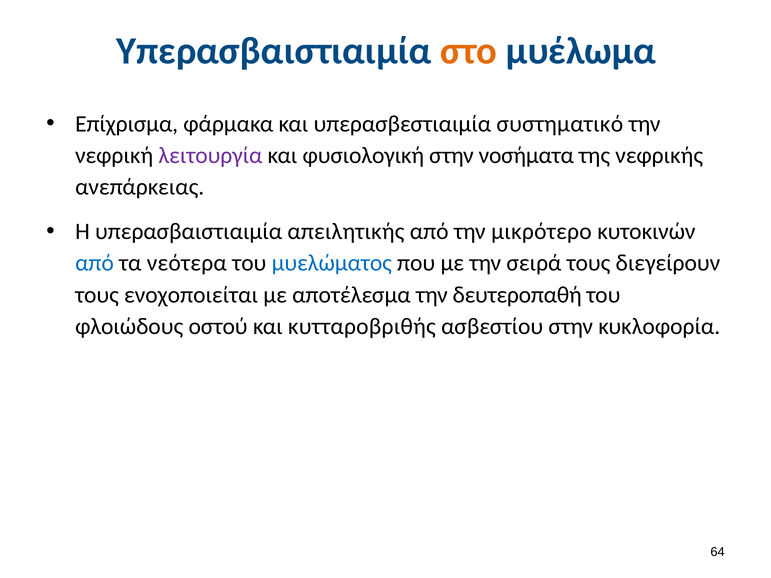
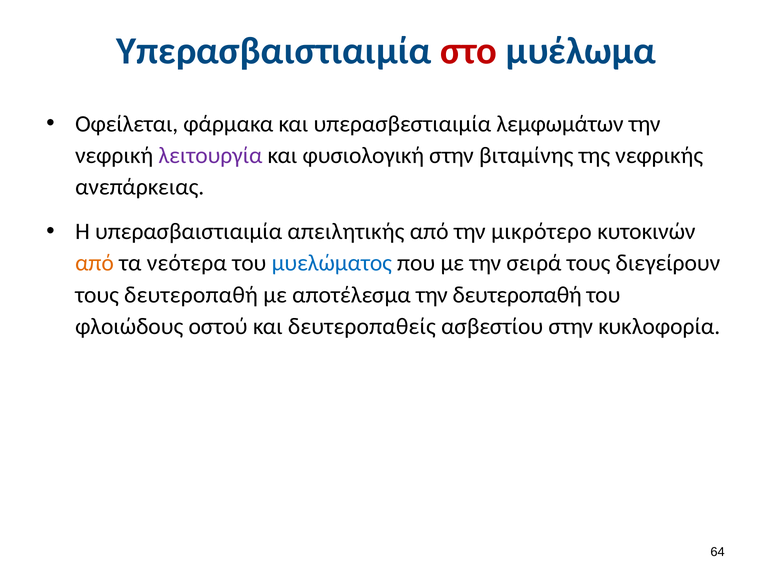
στο colour: orange -> red (469, 51)
Επίχρισμα: Επίχρισμα -> Οφείλεται (127, 124)
συστηματικό: συστηματικό -> λεμφωμάτων (560, 124)
νοσήματα: νοσήματα -> βιταμίνης (526, 156)
από colour: blue -> orange (95, 263)
τους ενοχοποιείται: ενοχοποιείται -> δευτεροπαθή (191, 295)
κυτταροβριθής: κυτταροβριθής -> δευτεροπαθείς (362, 327)
